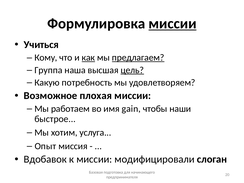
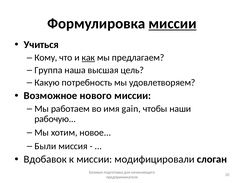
предлагаем underline: present -> none (138, 58)
цель underline: present -> none (132, 70)
плохая: плохая -> нового (96, 96)
быстрое: быстрое -> рабочую (55, 119)
услуга: услуга -> новое (95, 133)
Опыт: Опыт -> Были (45, 146)
